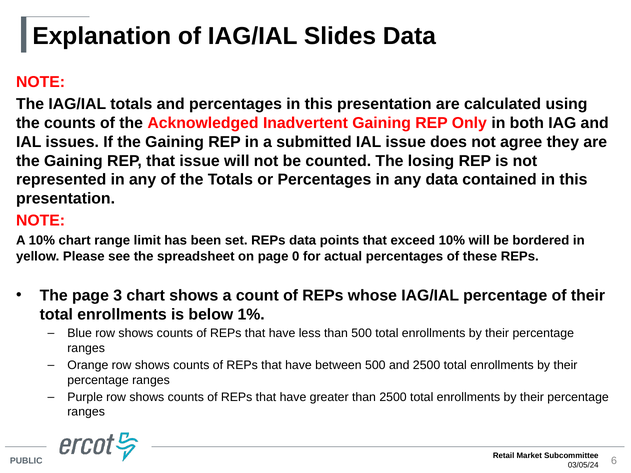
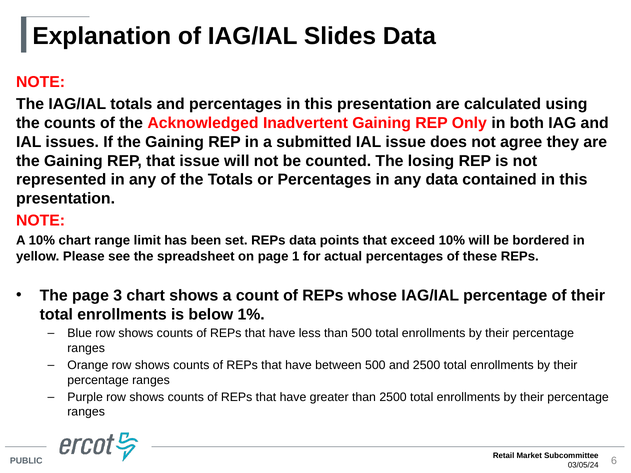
0: 0 -> 1 (296, 256)
